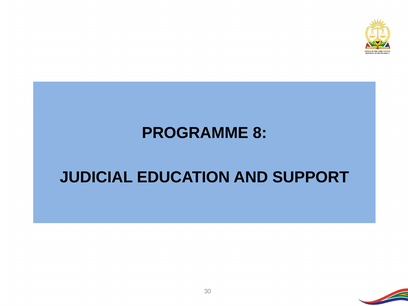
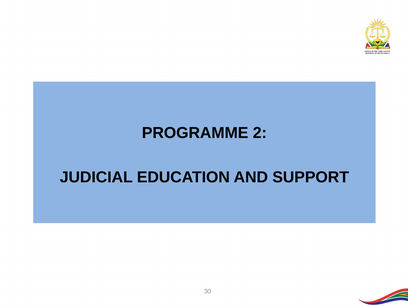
8: 8 -> 2 (260, 133)
